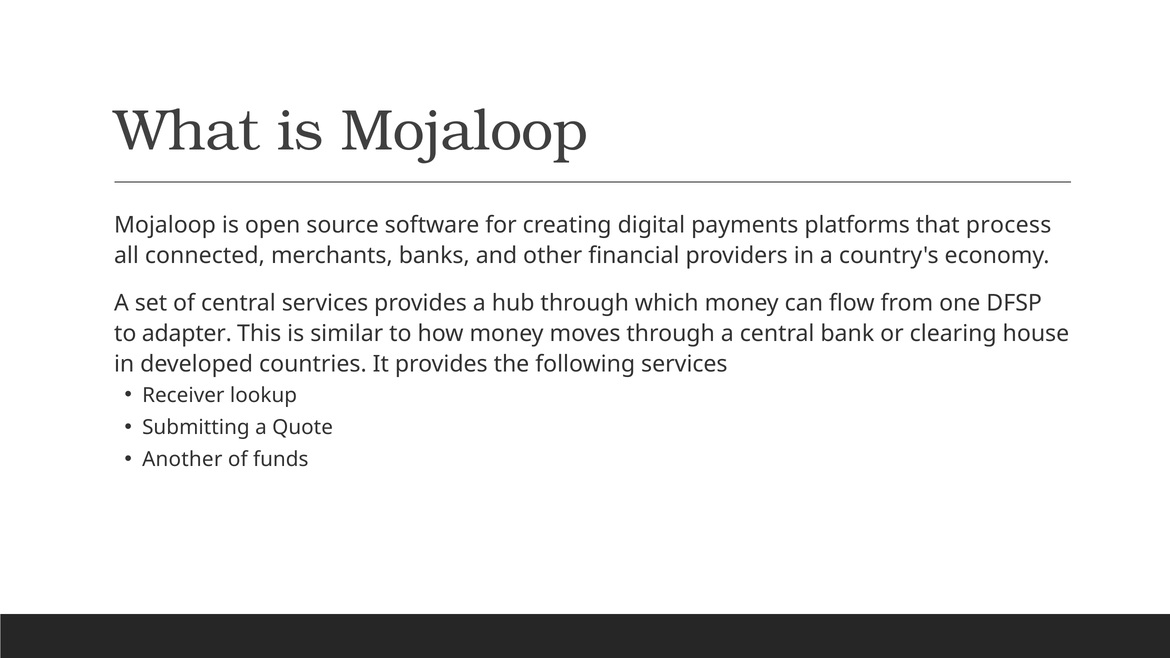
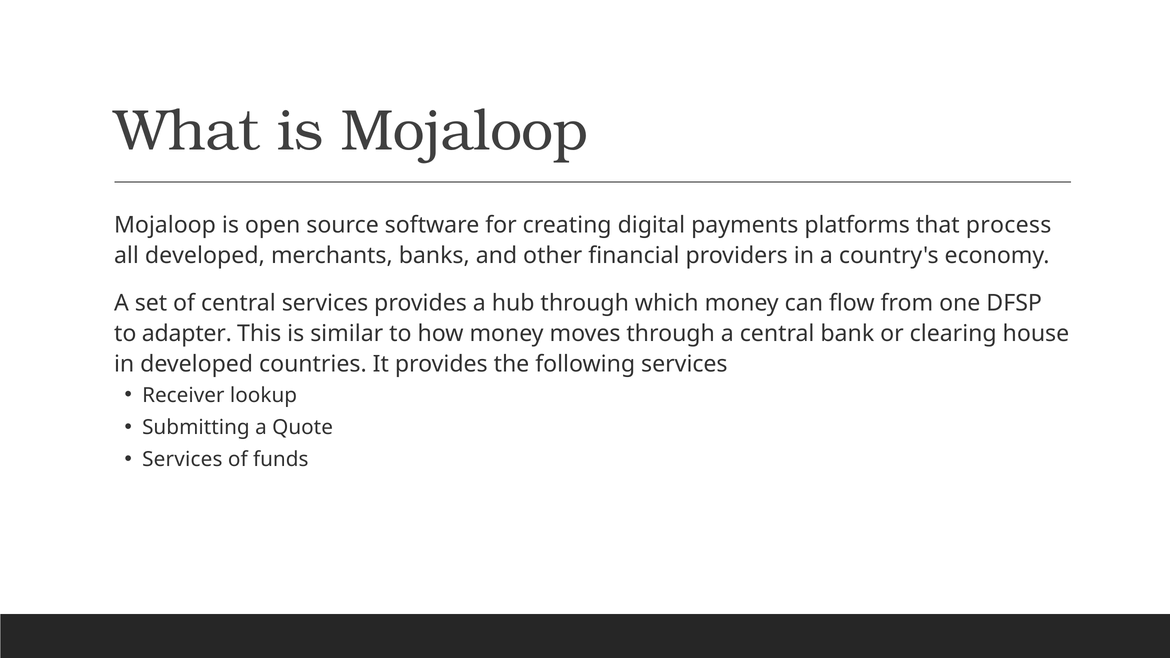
all connected: connected -> developed (205, 256)
Another: Another -> Services (182, 460)
